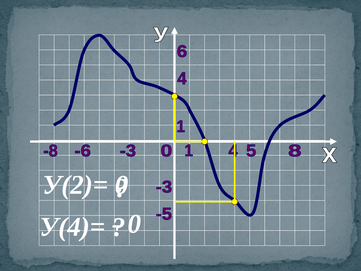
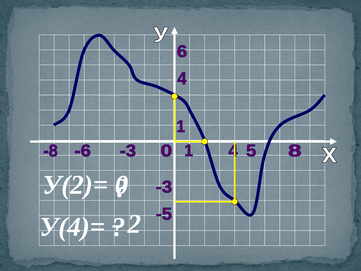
0: 0 -> 2 (134, 224)
